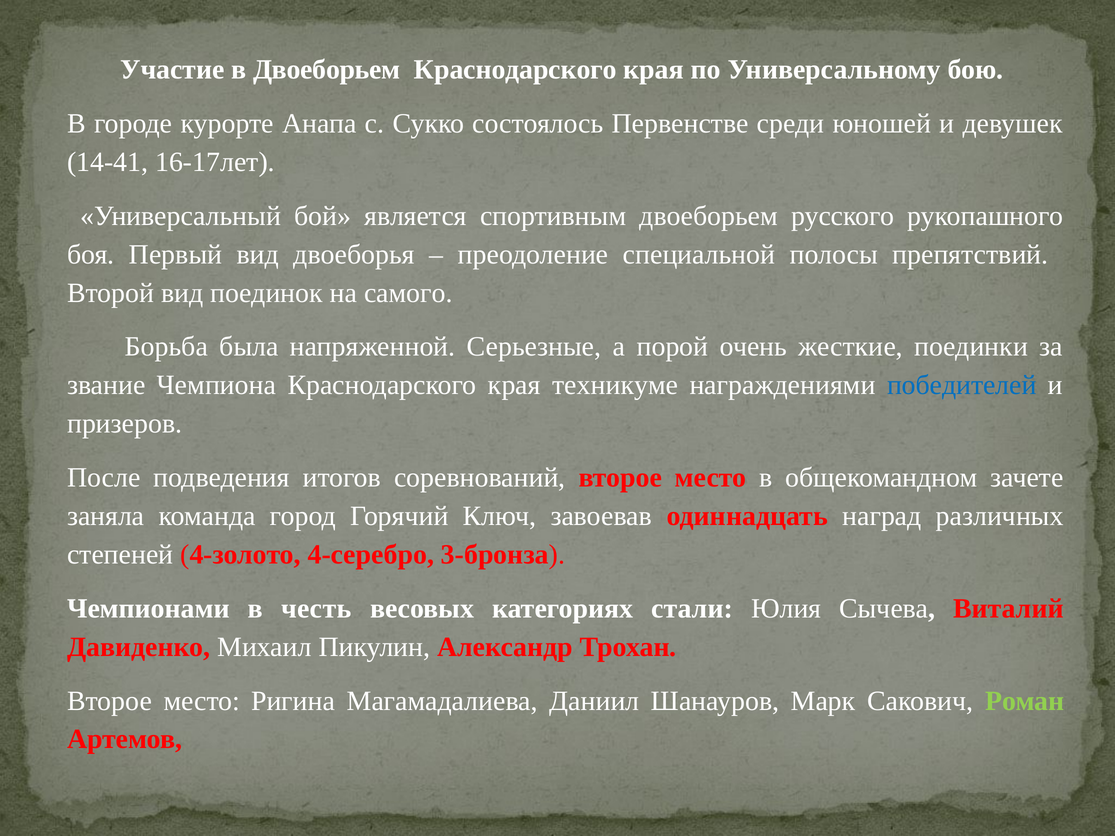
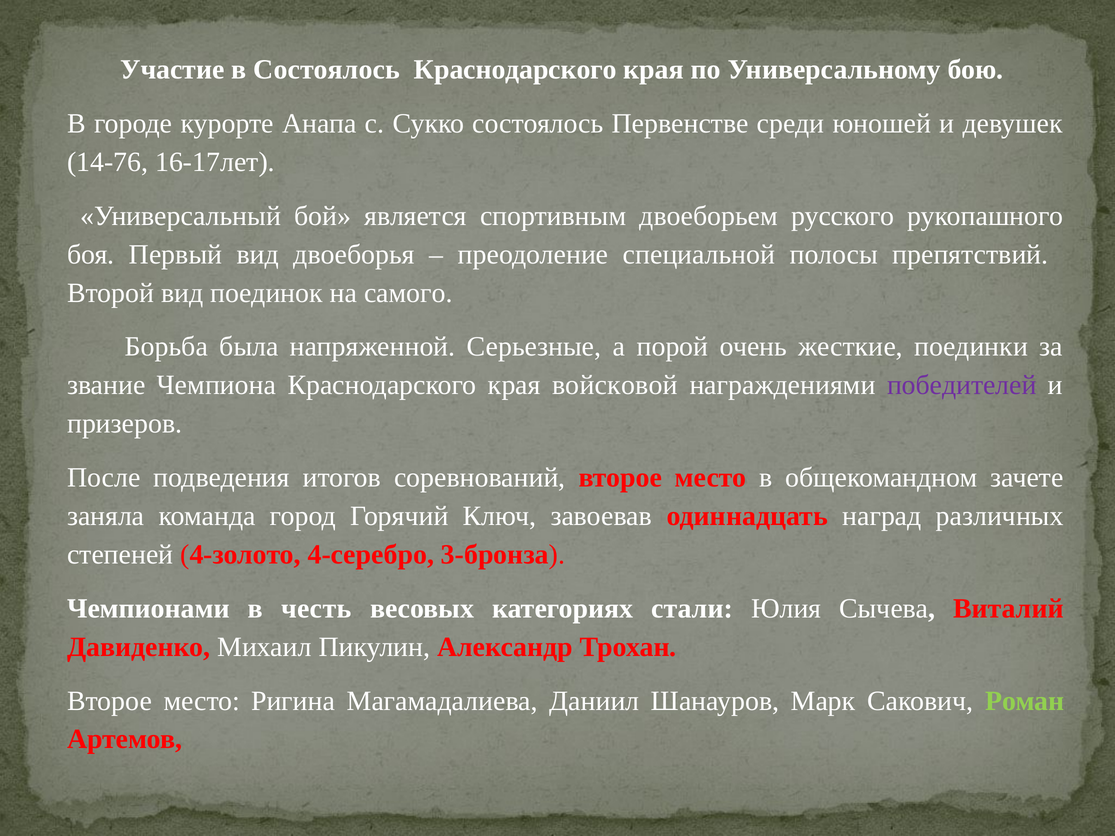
в Двоеборьем: Двоеборьем -> Состоялось (327, 70)
14-41: 14-41 -> 14-76 (108, 162)
техникуме: техникуме -> войсковой (615, 385)
победителей colour: blue -> purple (962, 385)
